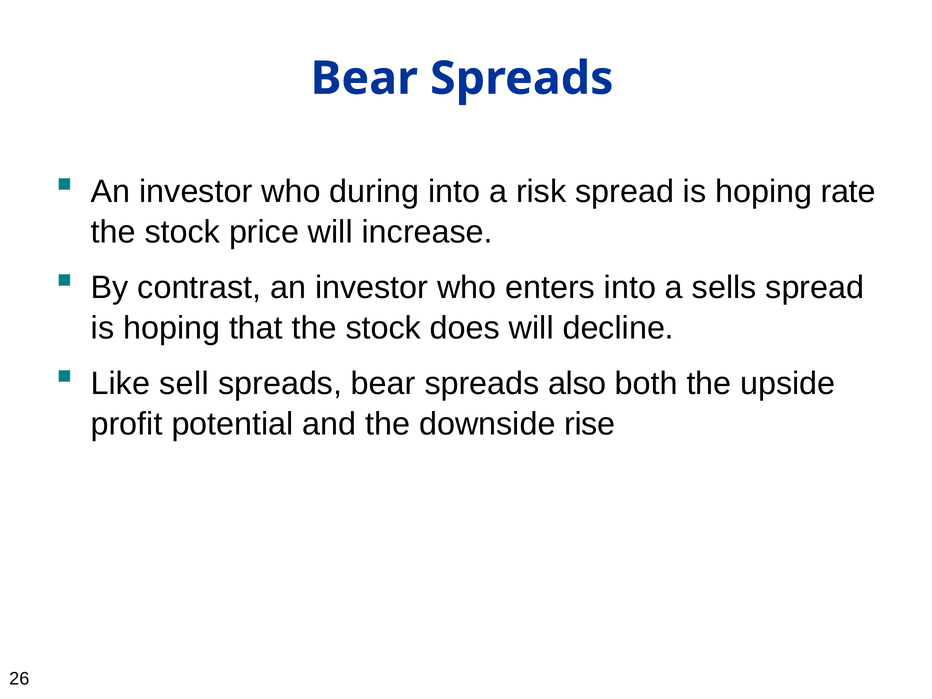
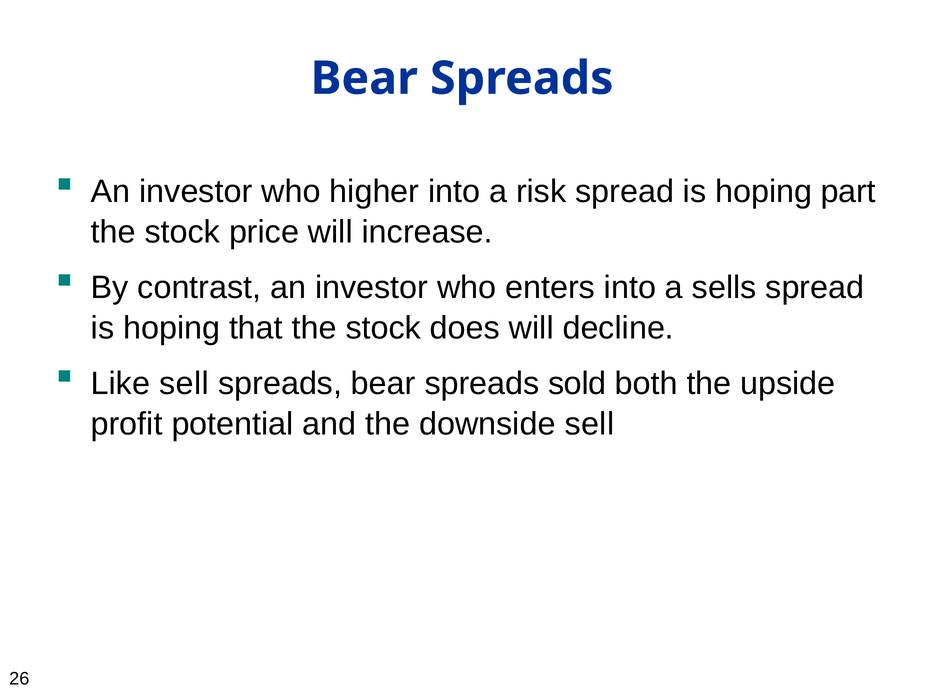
during: during -> higher (374, 191)
rate: rate -> part (848, 191)
also: also -> sold (577, 383)
downside rise: rise -> sell (589, 424)
